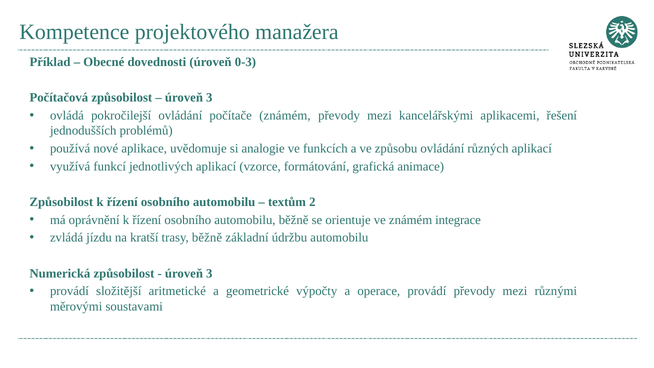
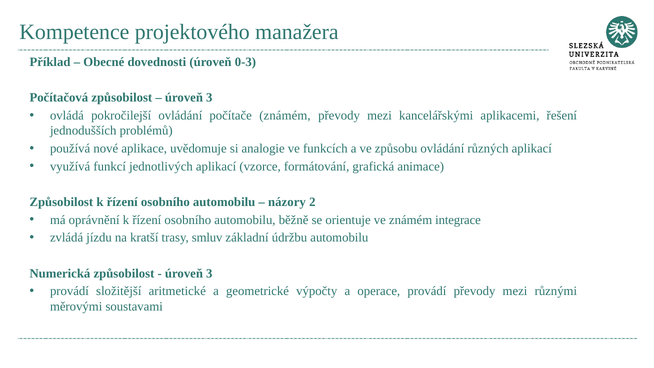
textům: textům -> názory (287, 202)
trasy běžně: běžně -> smluv (207, 238)
